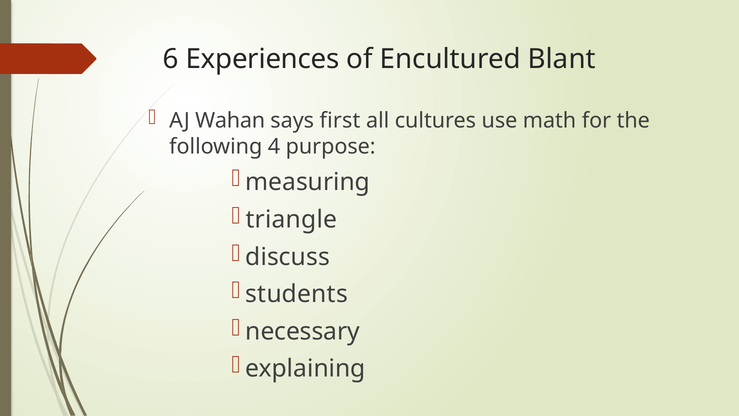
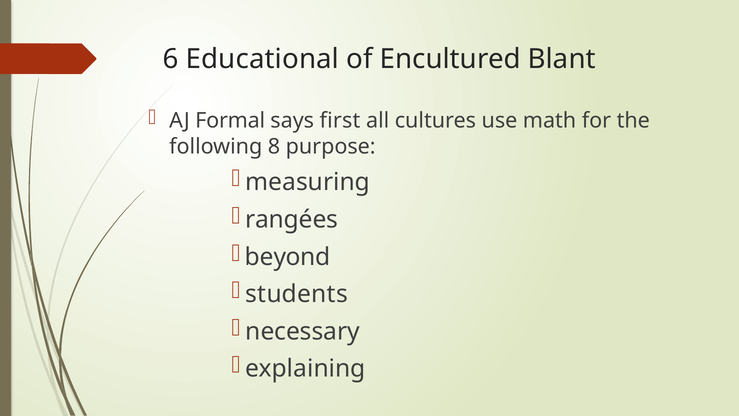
Experiences: Experiences -> Educational (262, 59)
Wahan: Wahan -> Formal (230, 121)
4: 4 -> 8 (274, 147)
triangle: triangle -> rangées (292, 219)
discuss: discuss -> beyond (288, 257)
